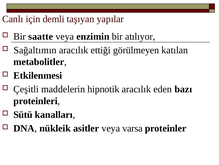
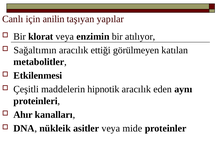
demli: demli -> anilin (54, 19)
saatte: saatte -> klorat (41, 36)
bazı: bazı -> aynı (183, 89)
Sütü: Sütü -> Ahır (23, 114)
varsa: varsa -> mide (132, 128)
